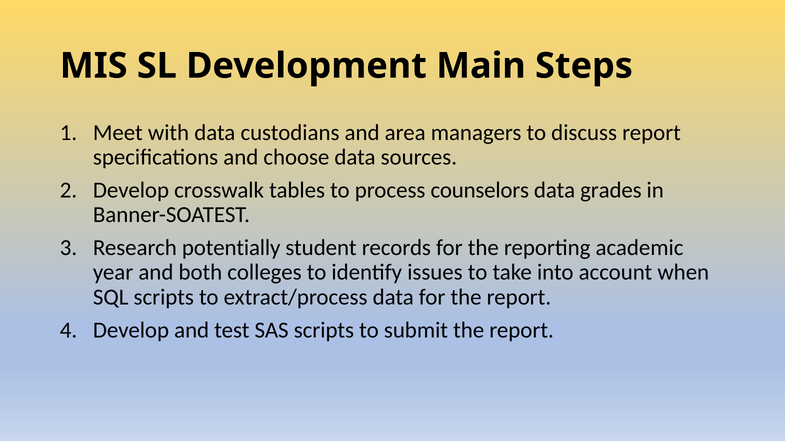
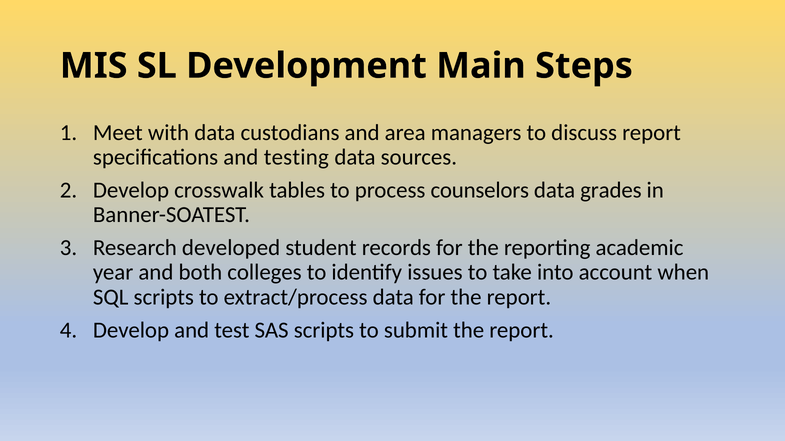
choose: choose -> testing (296, 157)
potentially: potentially -> developed (231, 248)
